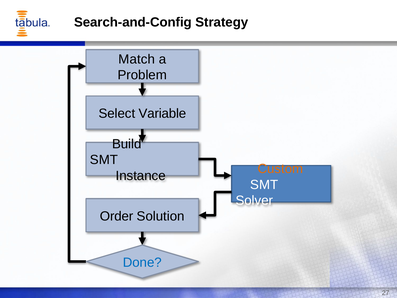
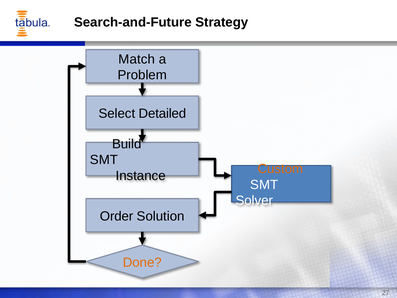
Search-and-Config: Search-and-Config -> Search-and-Future (133, 22)
Variable: Variable -> Detailed (163, 113)
Done colour: blue -> orange (142, 262)
